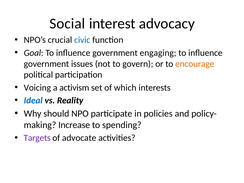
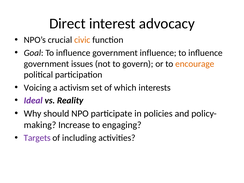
Social: Social -> Direct (67, 24)
civic colour: blue -> orange (82, 40)
government engaging: engaging -> influence (158, 53)
Ideal colour: blue -> purple (33, 100)
spending: spending -> engaging (122, 125)
advocate: advocate -> including (79, 138)
